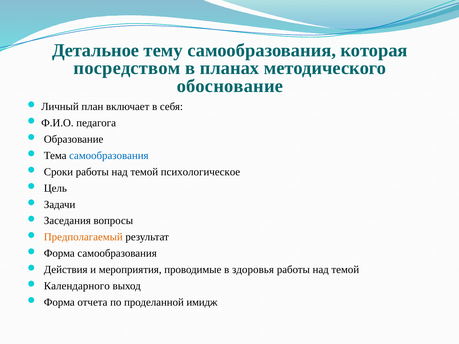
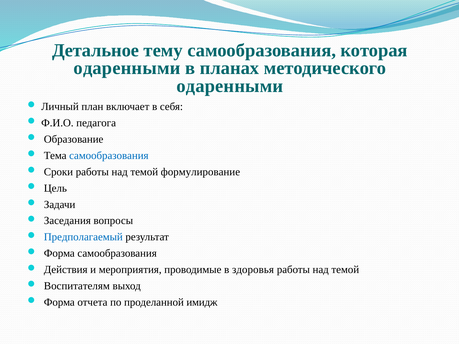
посредством: посредством -> одаренными (127, 68)
обоснование: обоснование -> одаренными (230, 86)
психологическое: психологическое -> формулирование (200, 172)
Предполагаемый colour: orange -> blue (83, 237)
Календарного: Календарного -> Воспитателям (77, 286)
